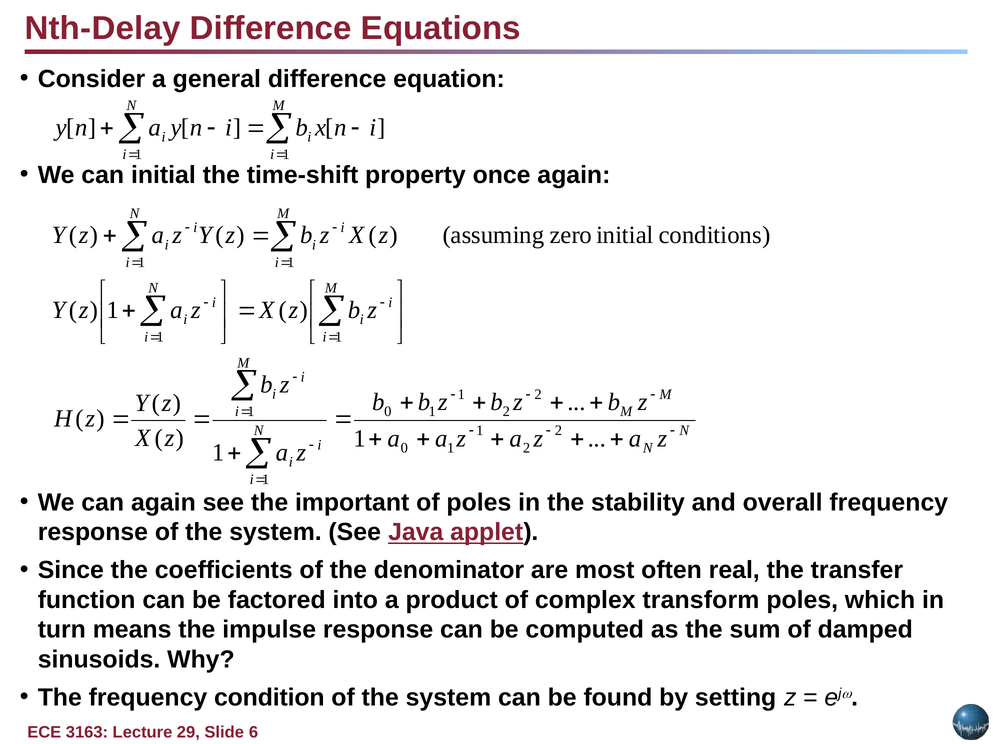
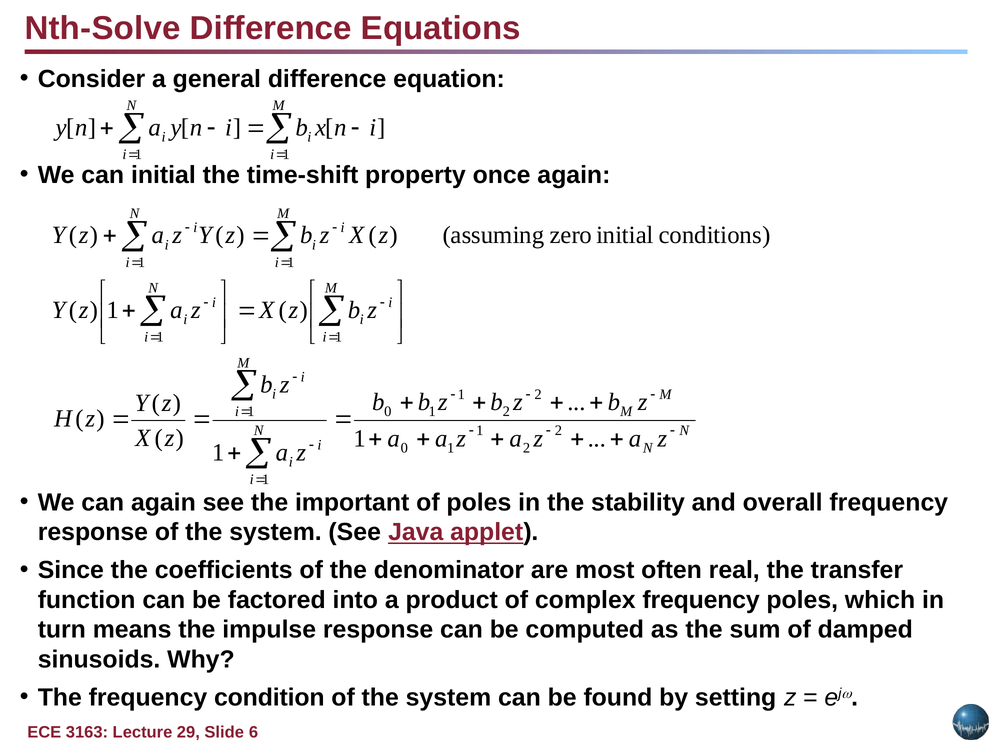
Nth-Delay: Nth-Delay -> Nth-Solve (103, 28)
complex transform: transform -> frequency (701, 601)
